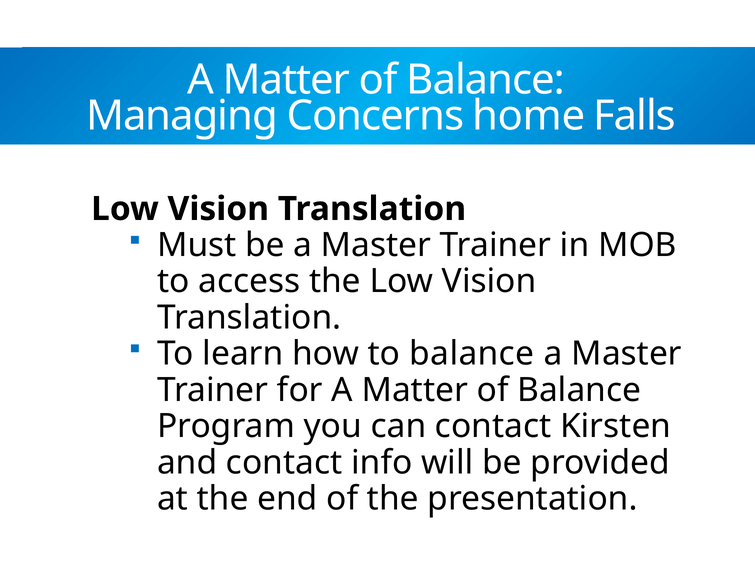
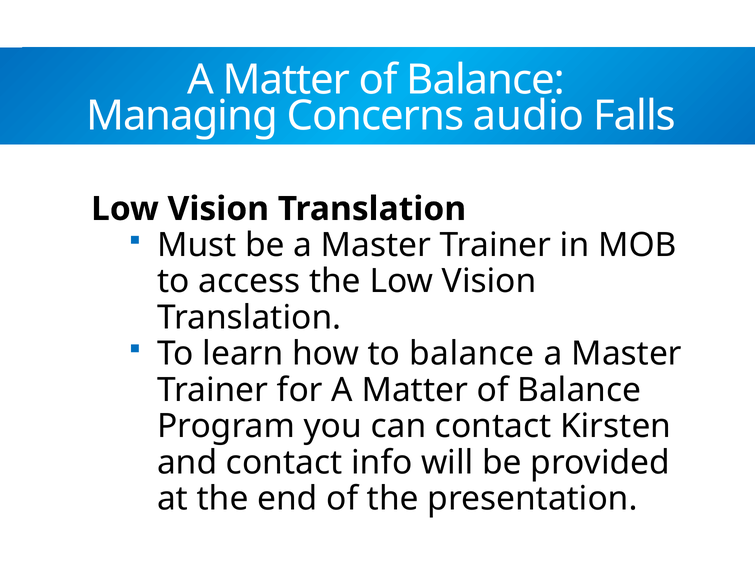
home: home -> audio (529, 116)
